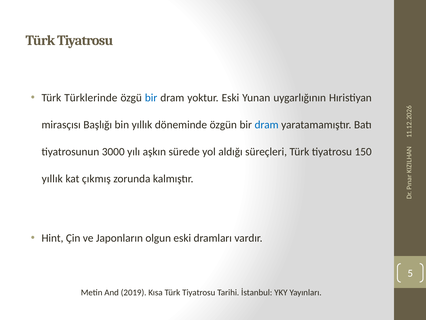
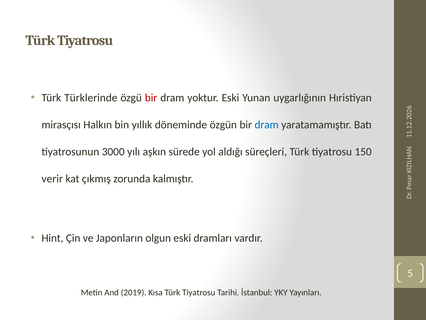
bir colour: blue -> red (151, 98)
Başlığı: Başlığı -> Halkın (98, 125)
yıllık: yıllık -> verir (52, 179)
